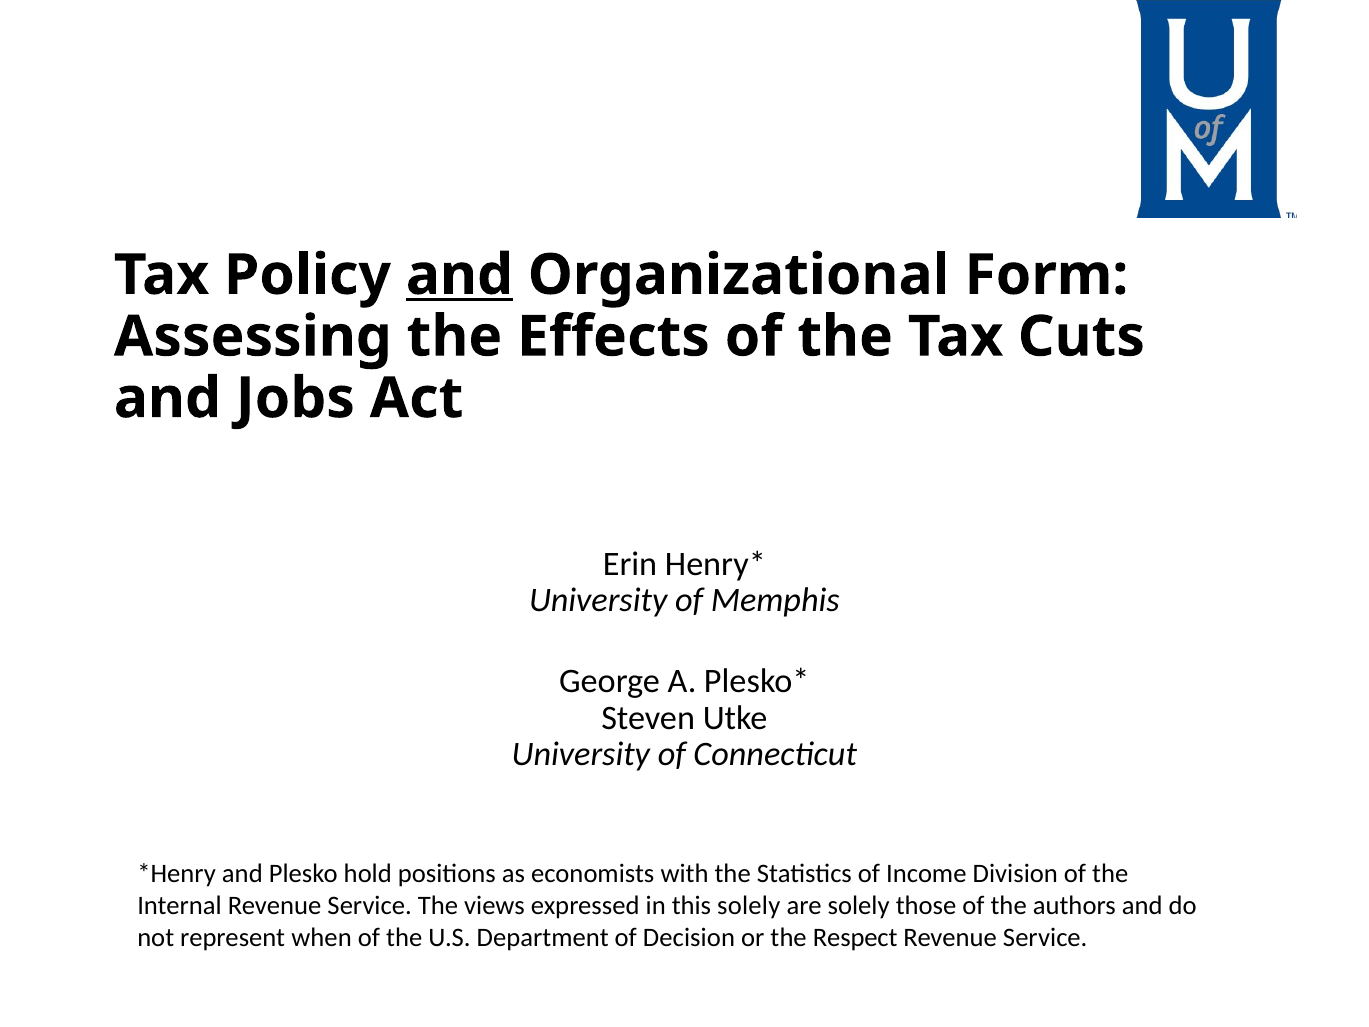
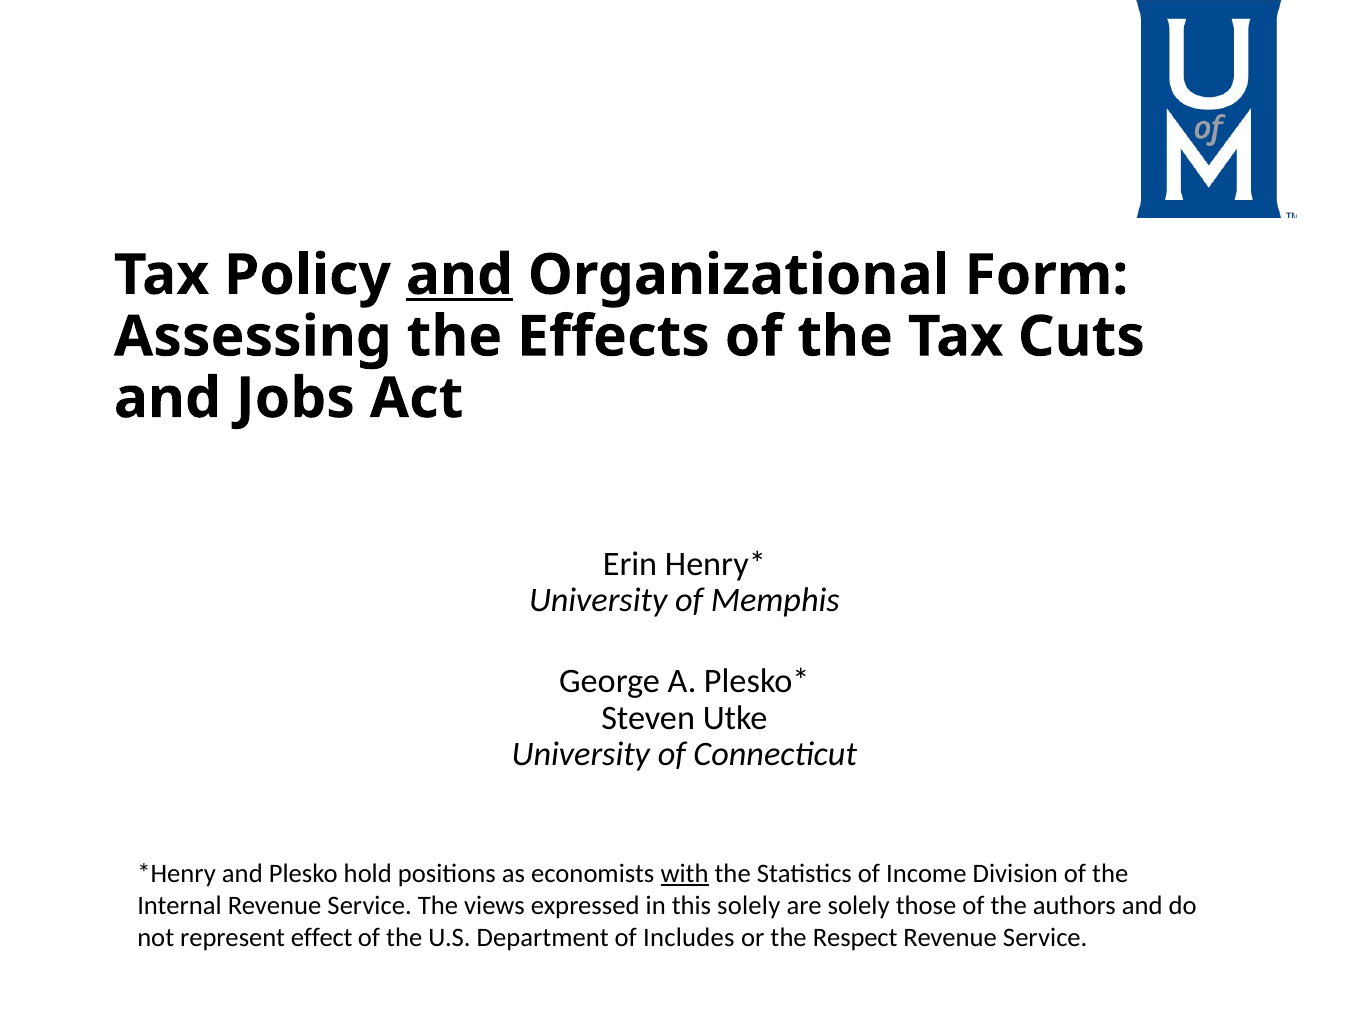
with underline: none -> present (685, 873)
when: when -> effect (322, 937)
Decision: Decision -> Includes (689, 937)
